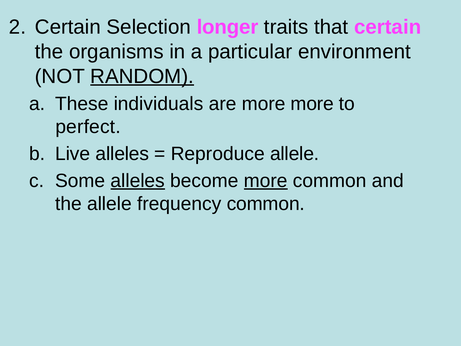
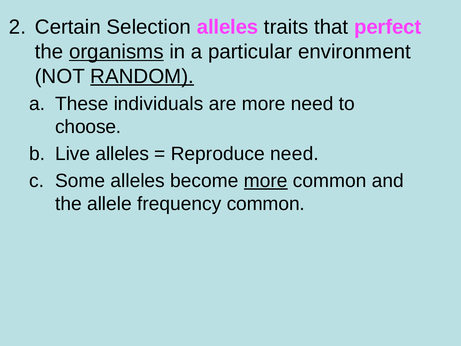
Selection longer: longer -> alleles (228, 27)
that certain: certain -> perfect (388, 27)
organisms underline: none -> present (116, 52)
more more: more -> need (312, 104)
perfect: perfect -> choose (88, 127)
Reproduce allele: allele -> need (294, 154)
alleles underline: present -> none (138, 181)
